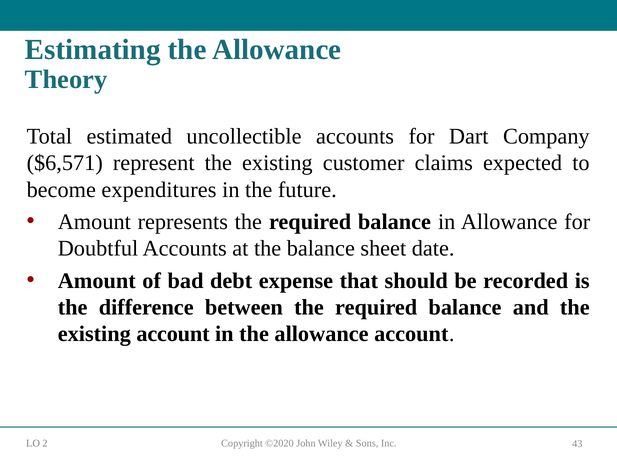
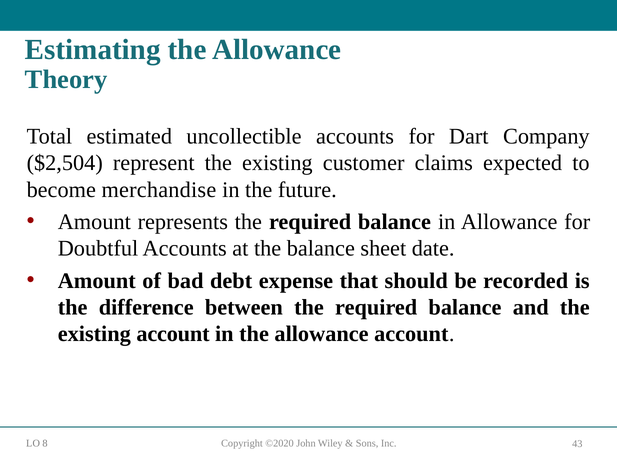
$6,571: $6,571 -> $2,504 (65, 163)
expenditures: expenditures -> merchandise (159, 190)
2: 2 -> 8 (45, 443)
